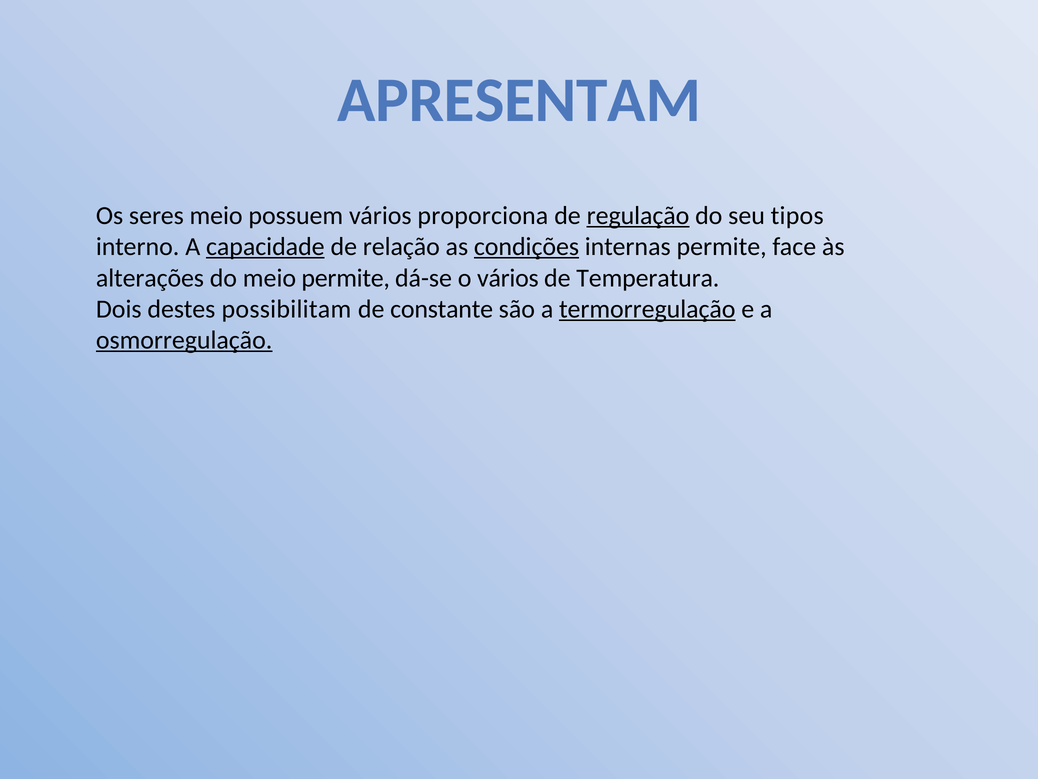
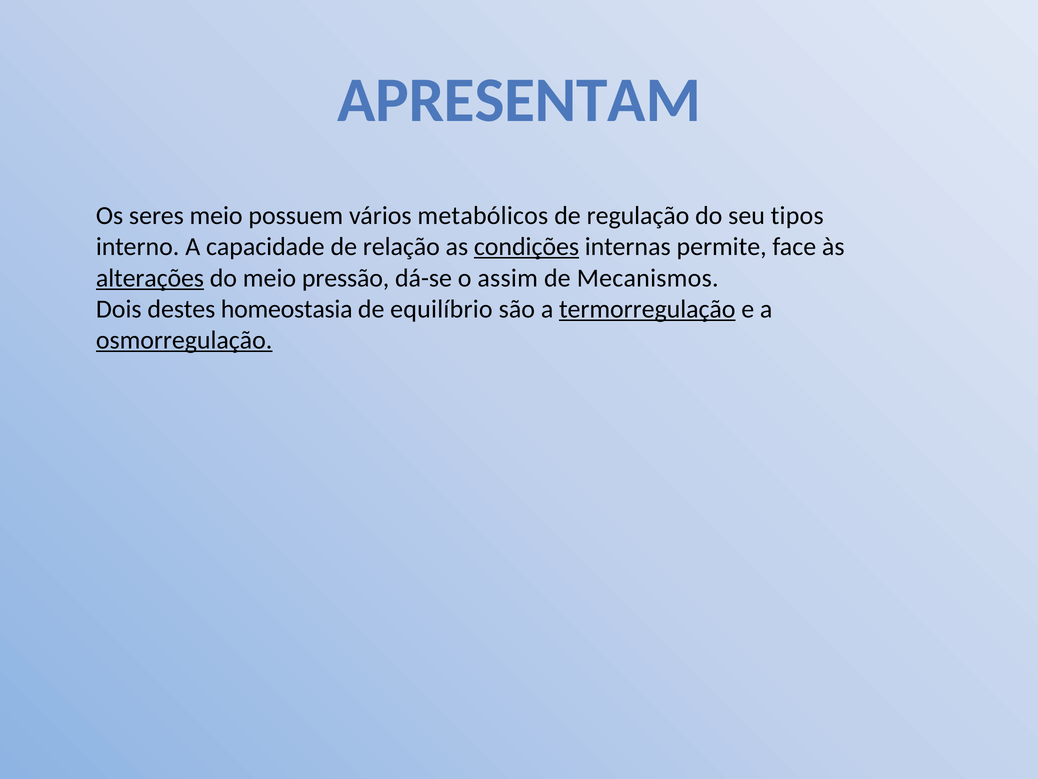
proporciona: proporciona -> metabólicos (483, 216)
regulação underline: present -> none (638, 216)
capacidade underline: present -> none (265, 247)
alterações underline: none -> present (150, 278)
meio permite: permite -> pressão (346, 278)
o vários: vários -> assim (508, 278)
Temperatura: Temperatura -> Mecanismos (648, 278)
possibilitam: possibilitam -> homeostasia (287, 309)
constante: constante -> equilíbrio (441, 309)
